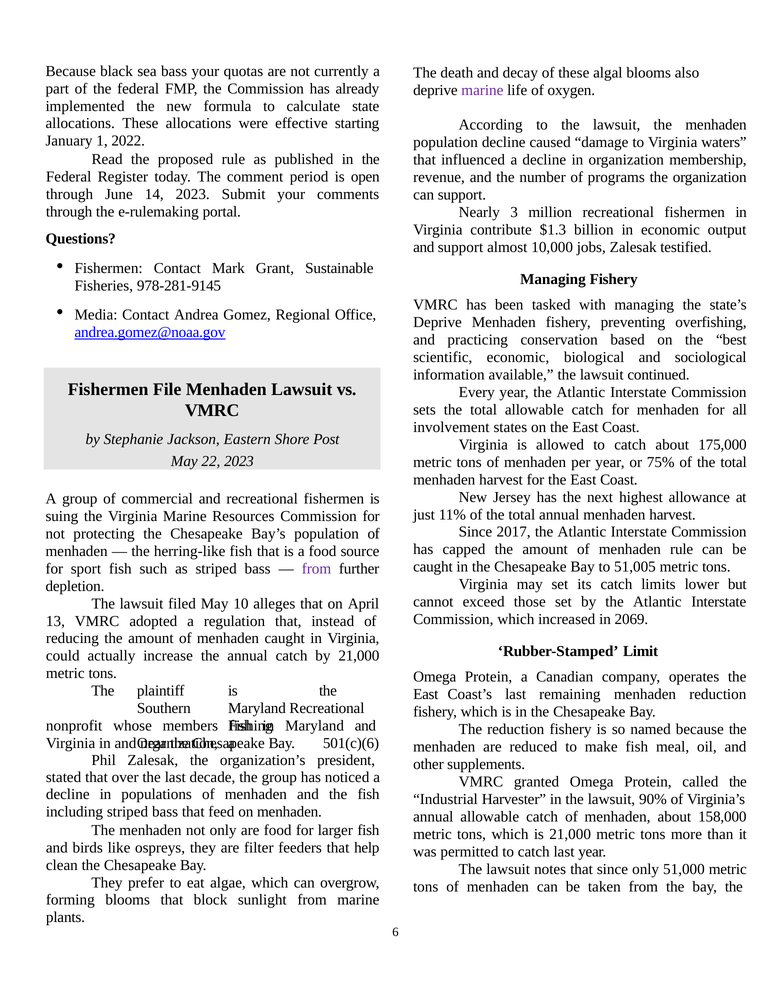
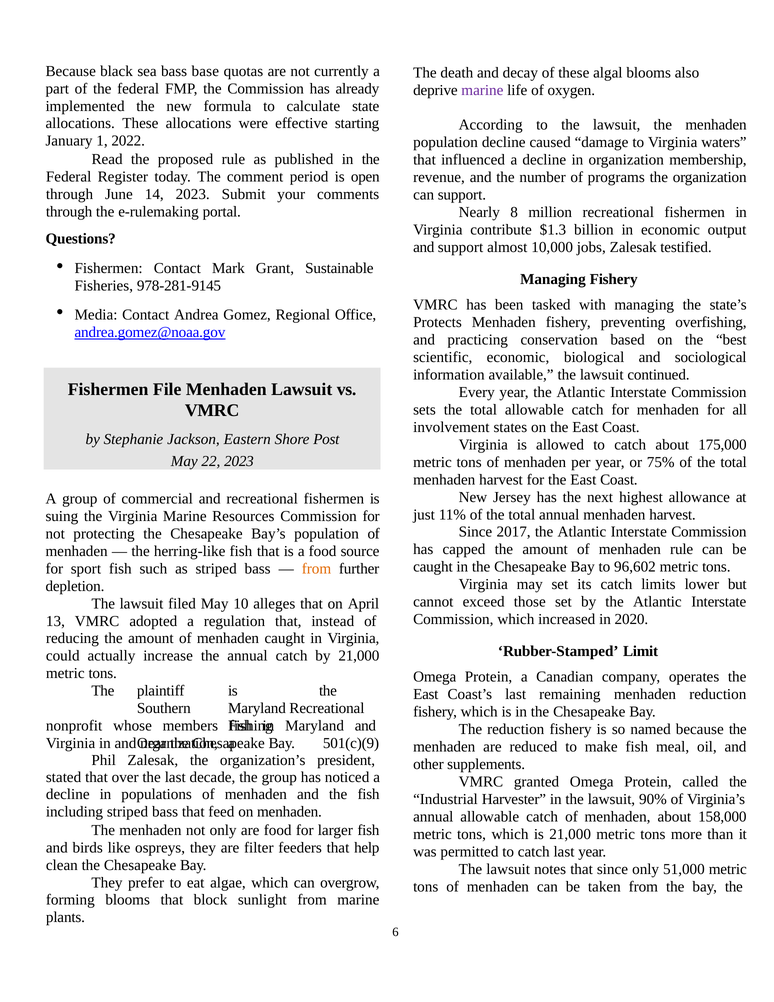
bass your: your -> base (205, 71)
3: 3 -> 8 (514, 212)
Deprive: Deprive -> Protects (437, 322)
51,005: 51,005 -> 96,602 (635, 567)
from colour: purple -> orange (316, 568)
2069: 2069 -> 2020 (631, 619)
501(c)(6: 501(c)(6 -> 501(c)(9 (351, 743)
